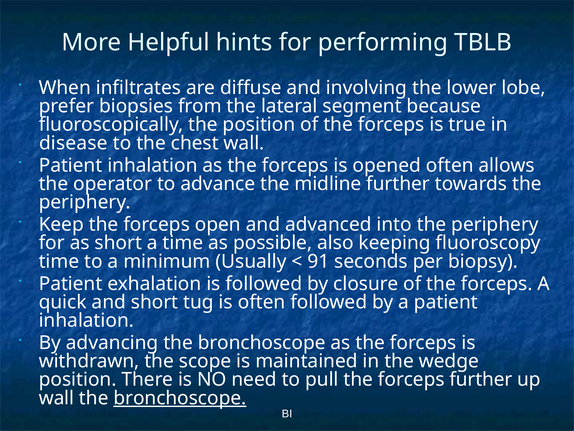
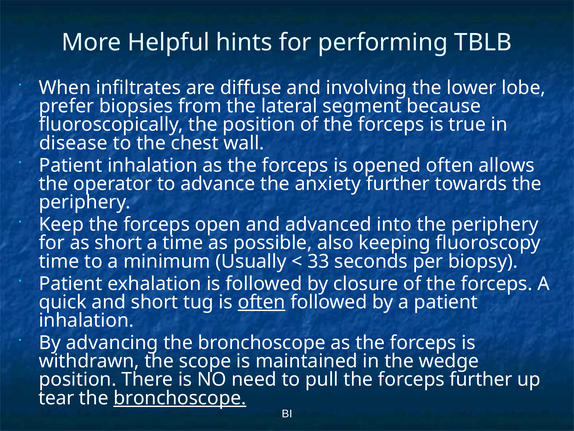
midline: midline -> anxiety (328, 184)
91: 91 -> 33 (318, 261)
often underline: none -> present (262, 302)
wall: wall -> tear (56, 398)
